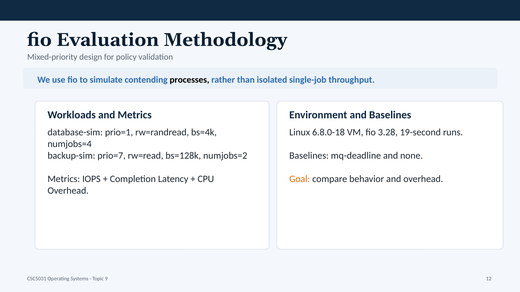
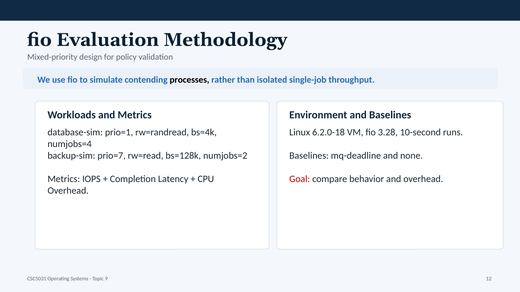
6.8.0-18: 6.8.0-18 -> 6.2.0-18 (329, 132)
19-second: 19-second -> 10-second (420, 132)
Goal colour: orange -> red (300, 179)
